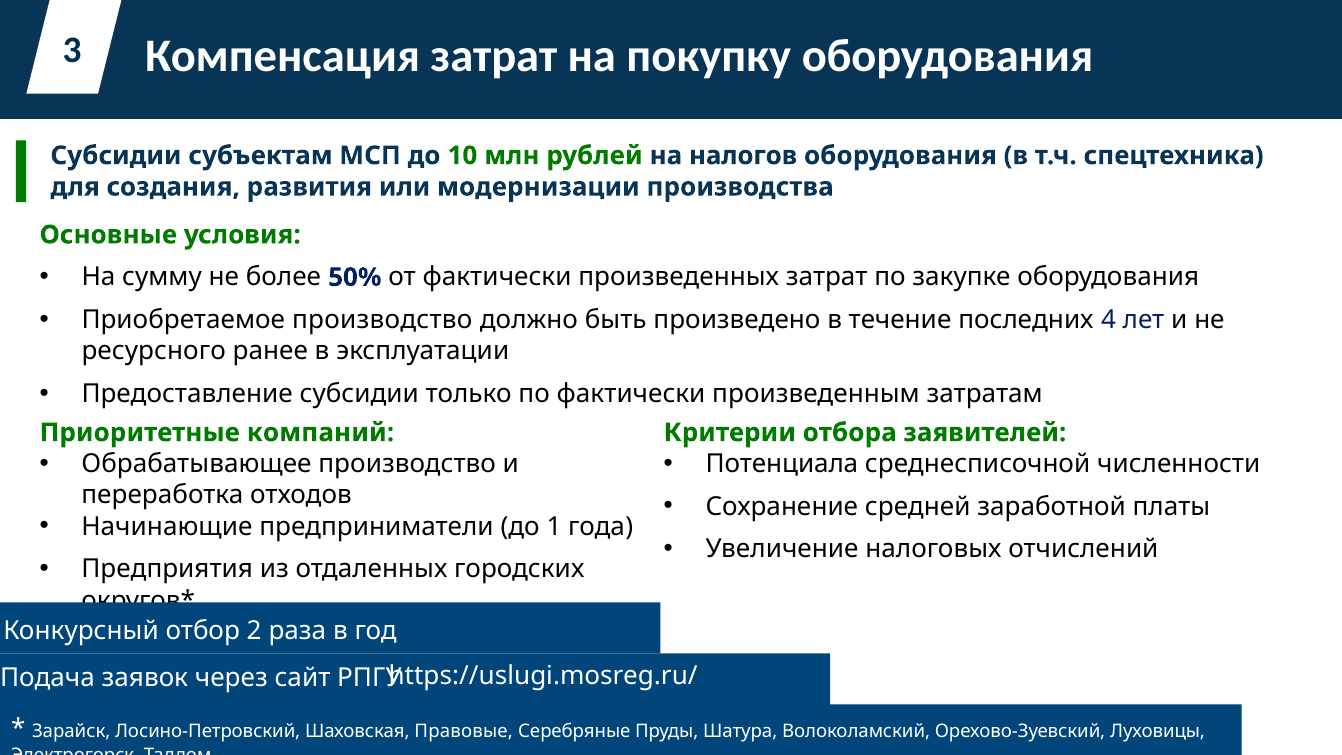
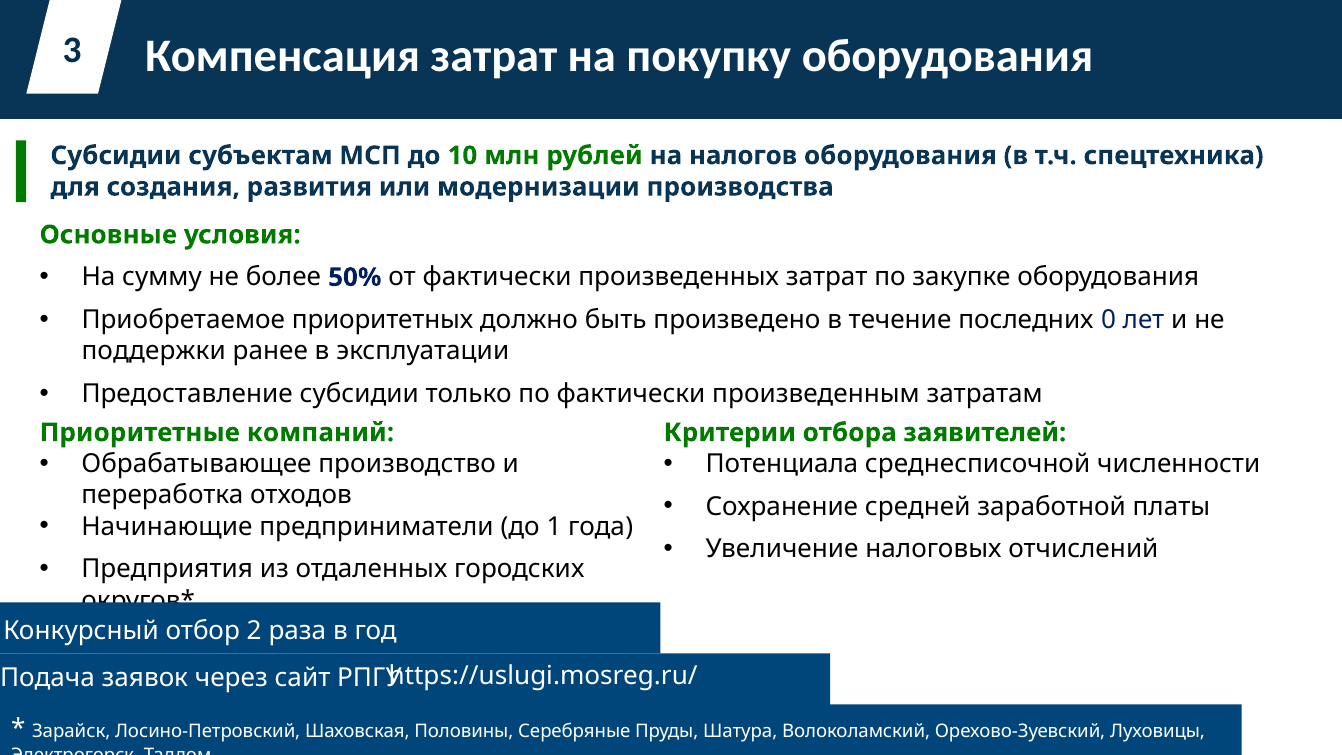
Приобретаемое производство: производство -> приоритетных (383, 320)
4: 4 -> 0 (1108, 320)
ресурсного: ресурсного -> поддержки (154, 351)
Правовые: Правовые -> Половины (464, 731)
